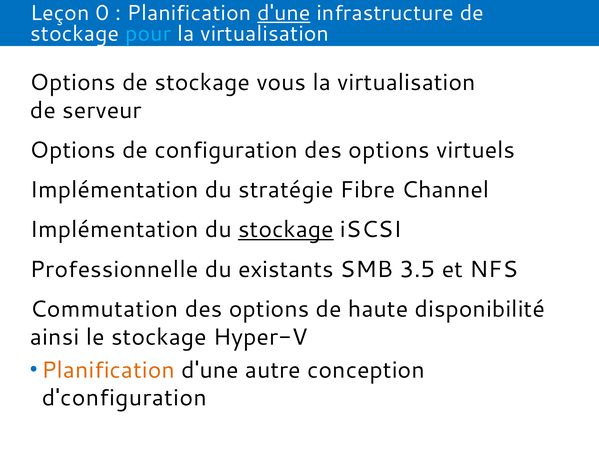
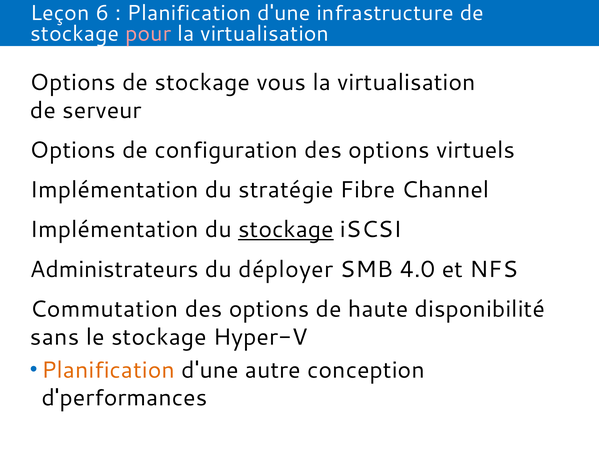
0: 0 -> 6 (102, 13)
d'une underline: present -> none (284, 13)
pour colour: light blue -> pink (148, 34)
Professionnelle: Professionnelle -> Administrateurs (114, 270)
existants: existants -> déployer (286, 270)
3.5: 3.5 -> 4.0 (417, 270)
ainsi: ainsi -> sans (55, 337)
d'configuration: d'configuration -> d'performances (124, 398)
